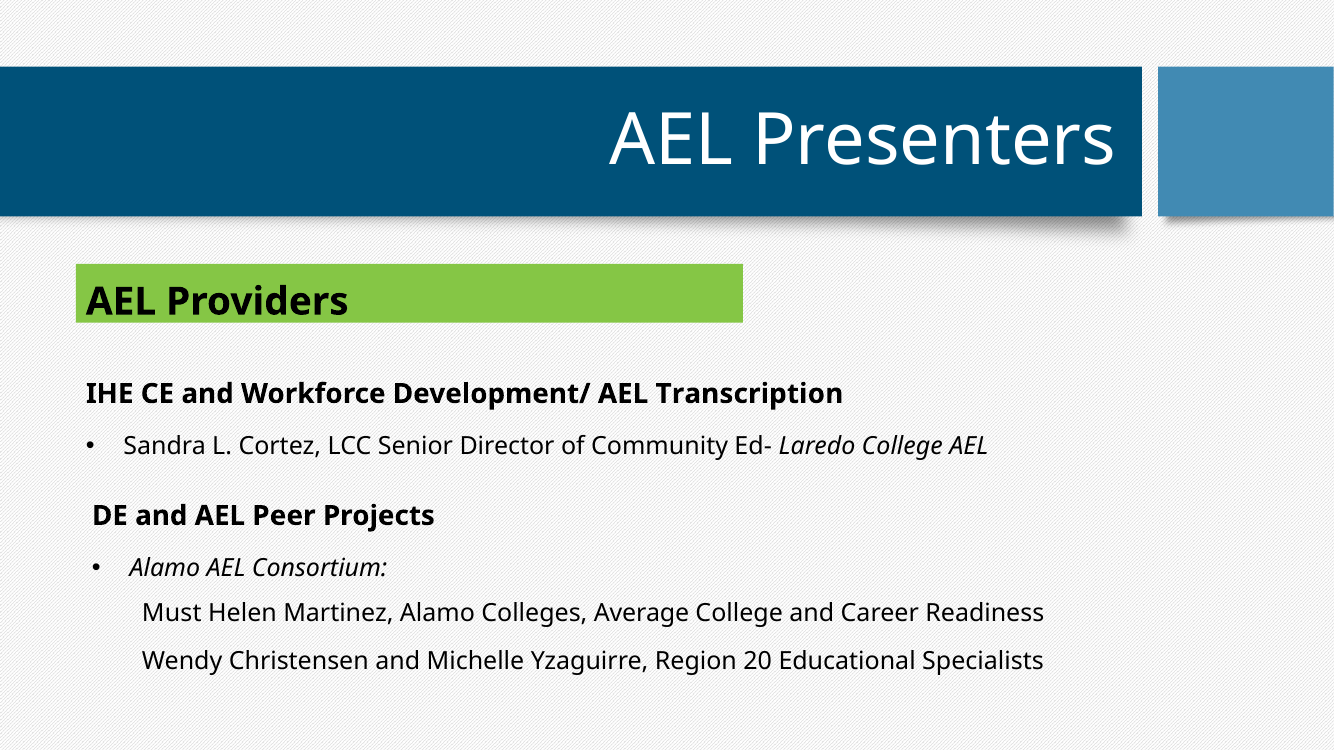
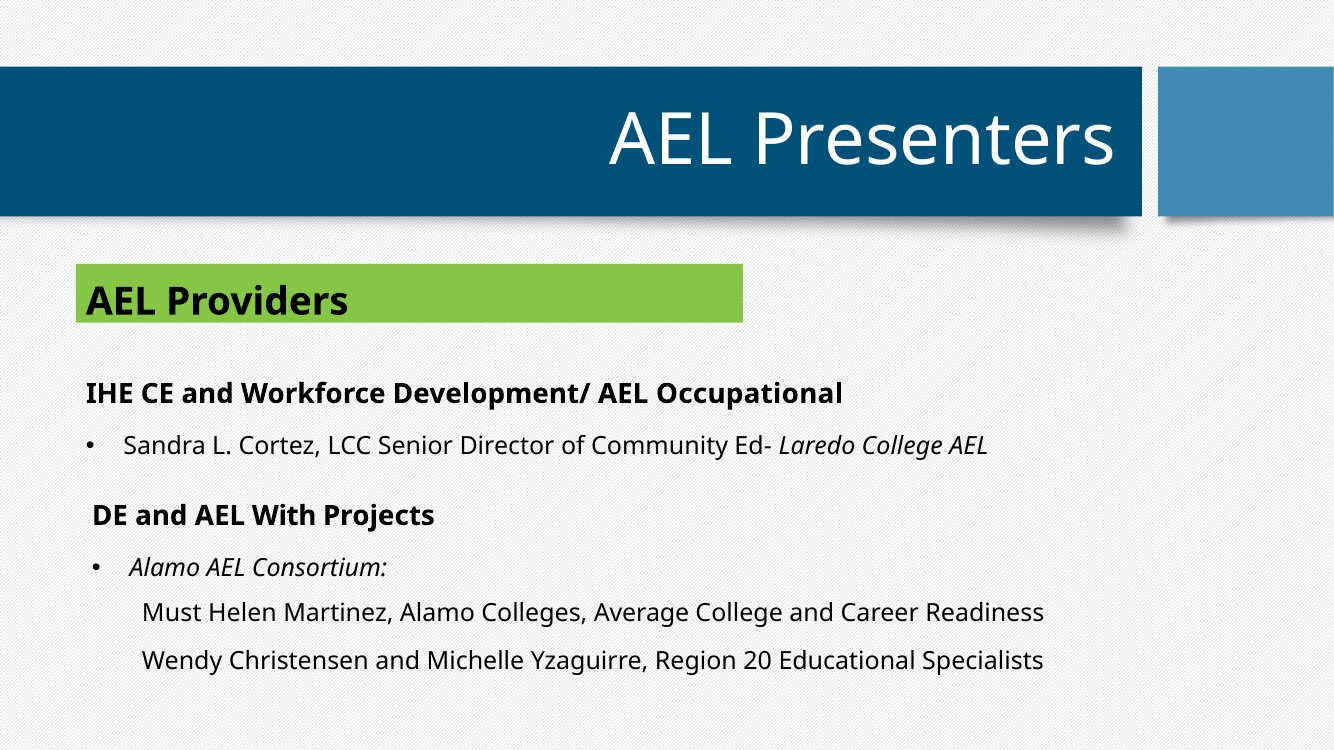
Transcription: Transcription -> Occupational (749, 394)
Peer: Peer -> With (284, 516)
